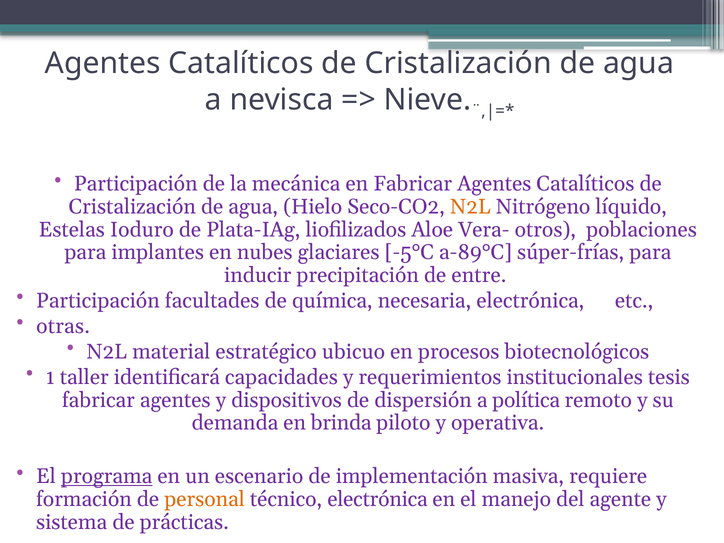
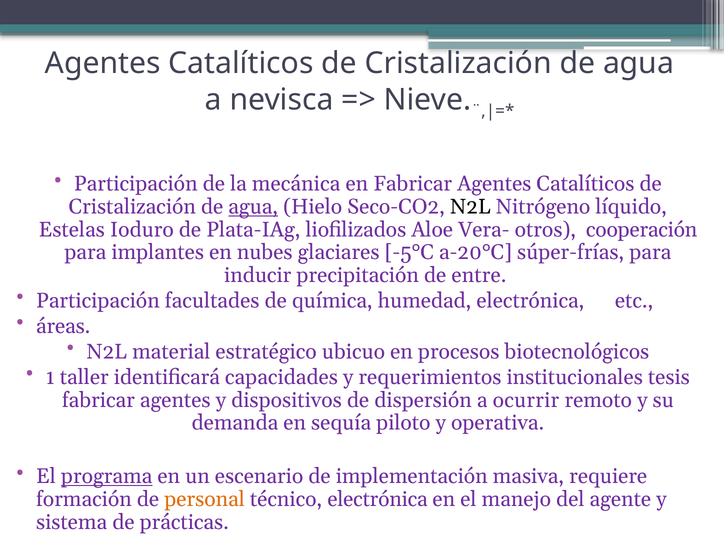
agua underline: none -> present (253, 207)
N2L colour: orange -> black (470, 207)
poblaciones: poblaciones -> cooperación (642, 230)
a-89°C: a-89°C -> a-20°C (476, 252)
necesaria: necesaria -> humedad (425, 301)
otras: otras -> áreas (63, 326)
política: política -> ocurrir (526, 400)
brinda: brinda -> sequía (341, 423)
